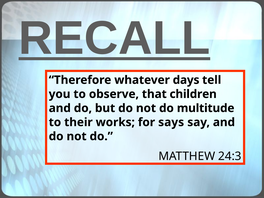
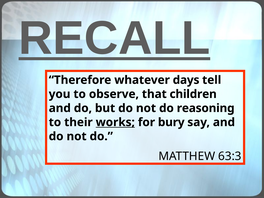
multitude: multitude -> reasoning (206, 108)
works underline: none -> present (115, 122)
says: says -> bury (171, 122)
24:3: 24:3 -> 63:3 (230, 156)
